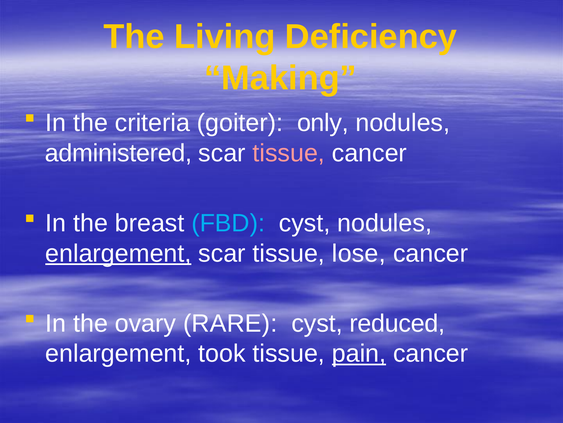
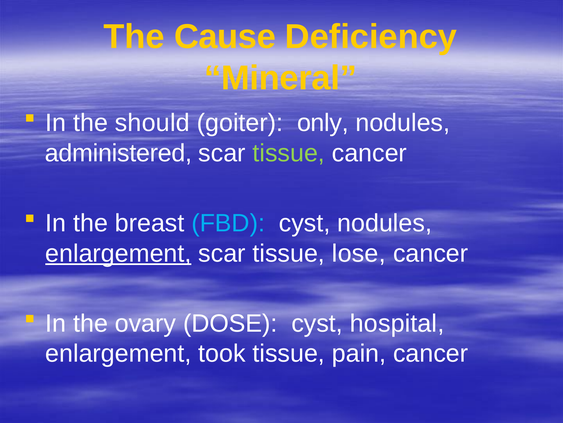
Living: Living -> Cause (225, 37)
Making: Making -> Mineral (281, 78)
criteria: criteria -> should (152, 123)
tissue colour: pink -> light green (289, 153)
RARE: RARE -> DOSE (230, 323)
reduced: reduced -> hospital (397, 323)
pain underline: present -> none (359, 353)
